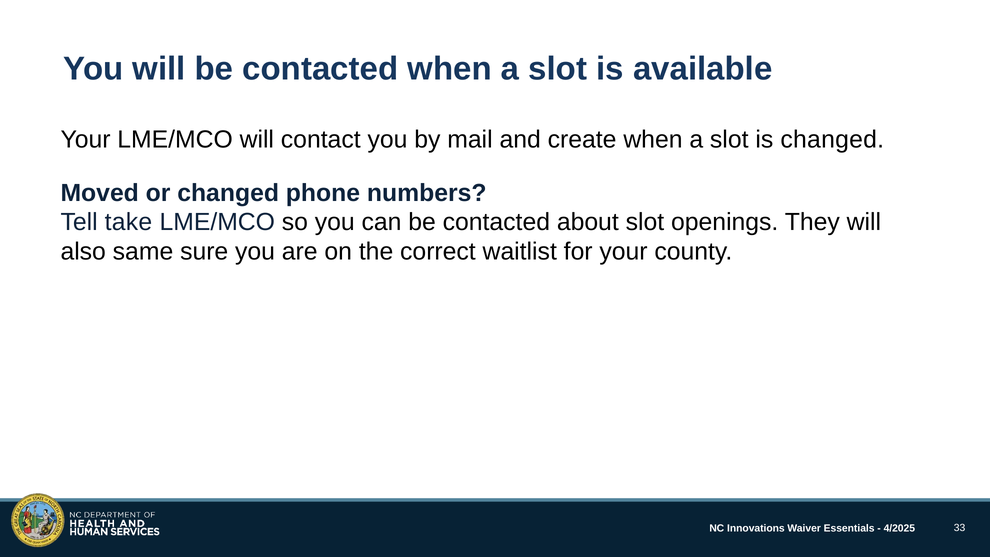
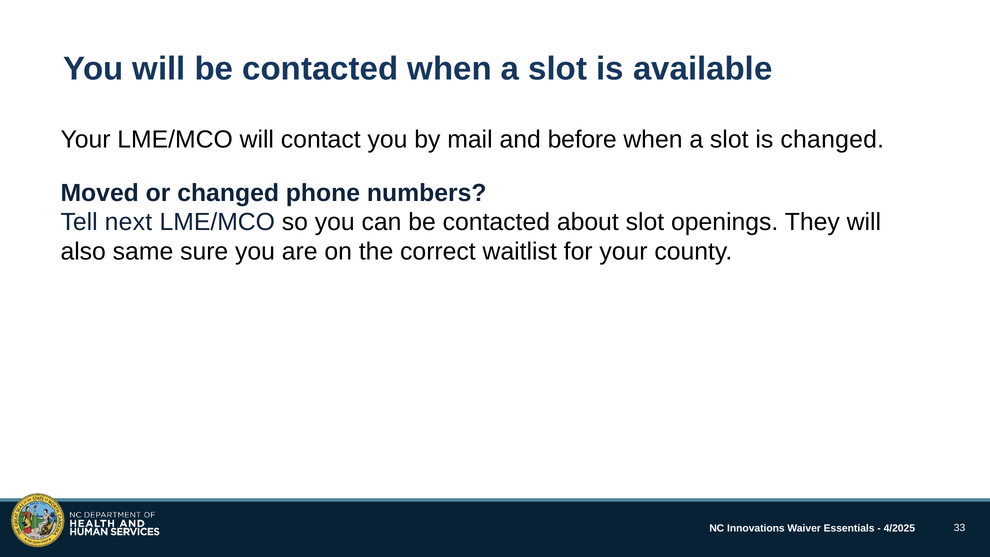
create: create -> before (582, 139)
take: take -> next (128, 222)
